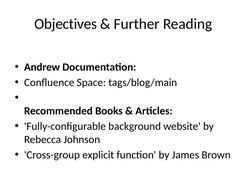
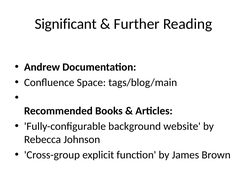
Objectives: Objectives -> Significant (66, 24)
